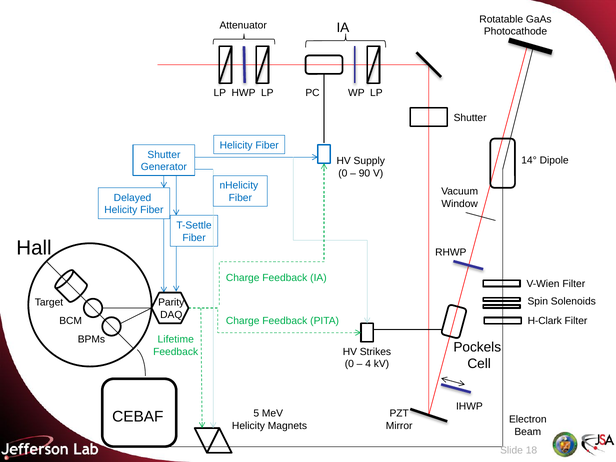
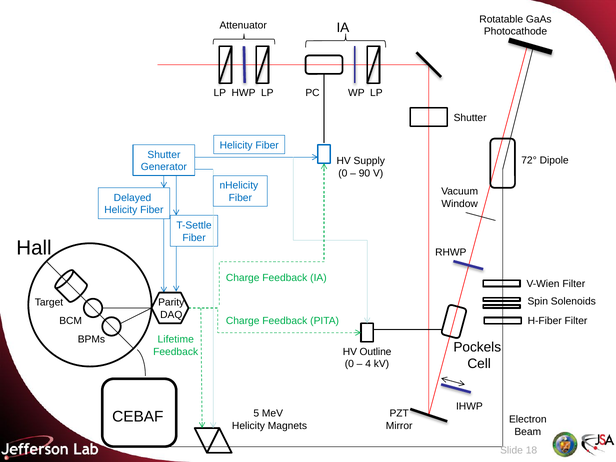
14°: 14° -> 72° (529, 160)
H-Clark: H-Clark -> H-Fiber (545, 321)
Strikes: Strikes -> Outline (375, 352)
